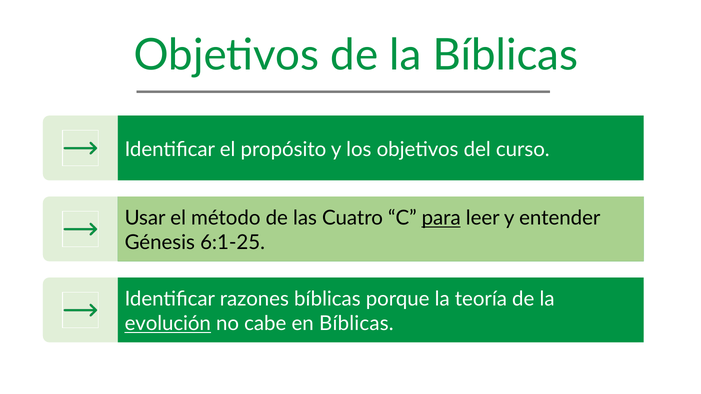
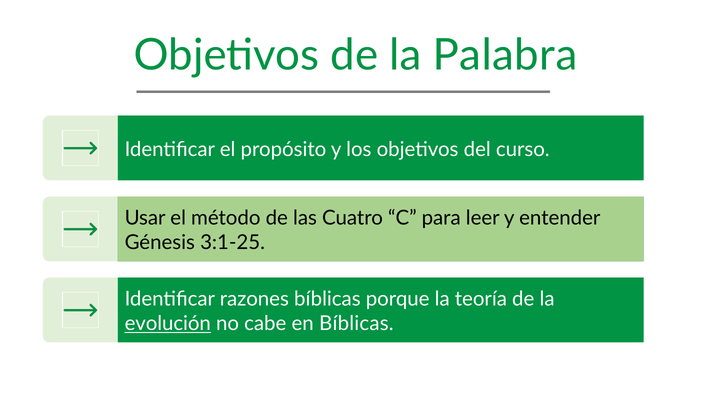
la Bíblicas: Bíblicas -> Palabra (505, 55)
para underline: present -> none (441, 218)
6:1-25: 6:1-25 -> 3:1-25 (233, 243)
